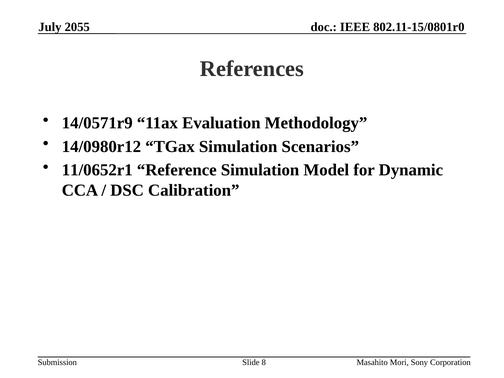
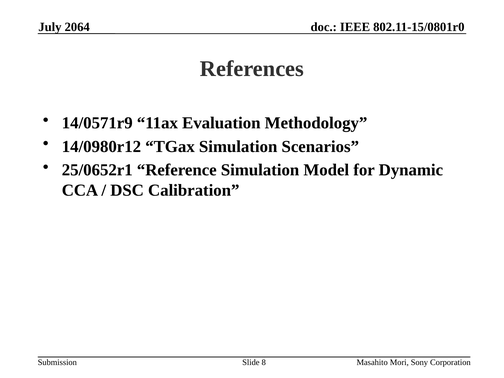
2055: 2055 -> 2064 (77, 27)
11/0652r1: 11/0652r1 -> 25/0652r1 (97, 170)
